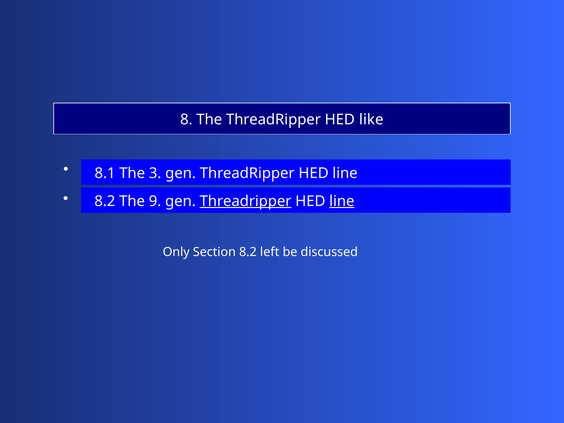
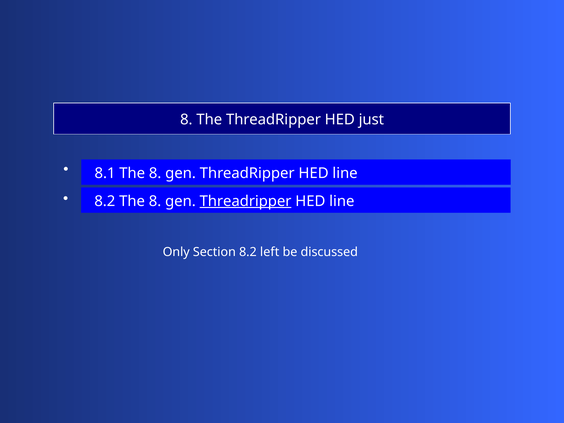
like: like -> just (371, 120)
8.1 The 3: 3 -> 8 (155, 173)
8.2 The 9: 9 -> 8 (155, 201)
line underline: present -> none (342, 201)
